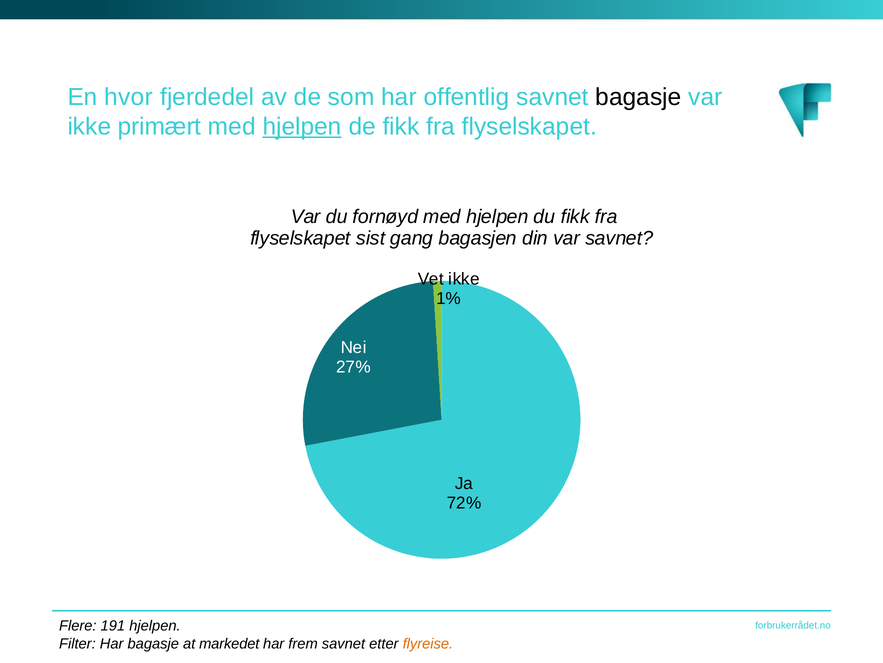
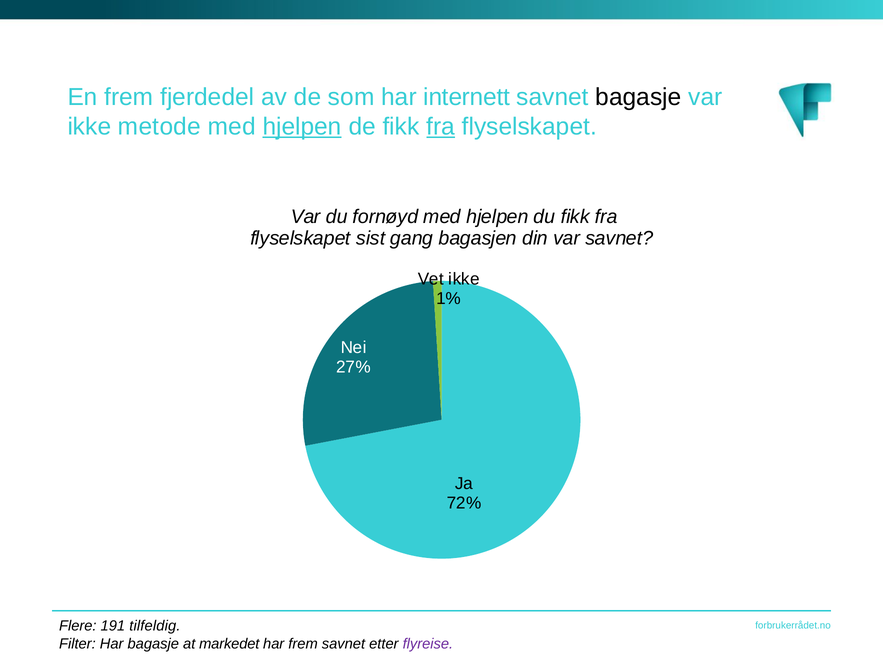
En hvor: hvor -> frem (129, 97)
offentlig: offentlig -> internett (467, 97)
primært: primært -> metode (159, 127)
fra underline: none -> present (441, 127)
191 hjelpen: hjelpen -> tilfeldig (155, 625)
flyreise colour: orange -> purple (428, 643)
